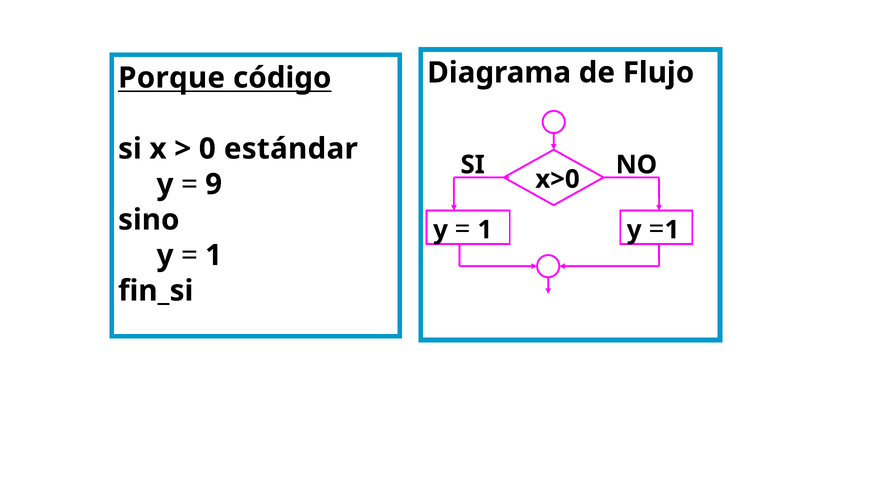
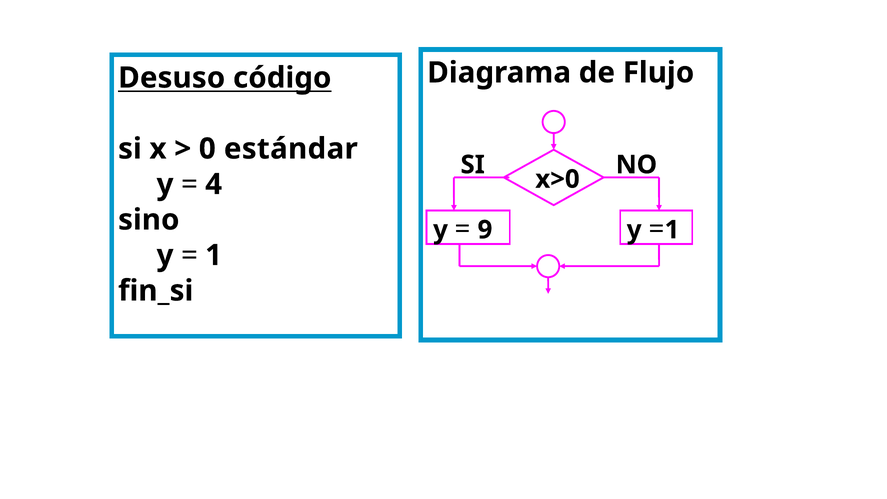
Porque: Porque -> Desuso (172, 78)
9: 9 -> 4 (214, 184)
1: 1 -> 9 (485, 230)
